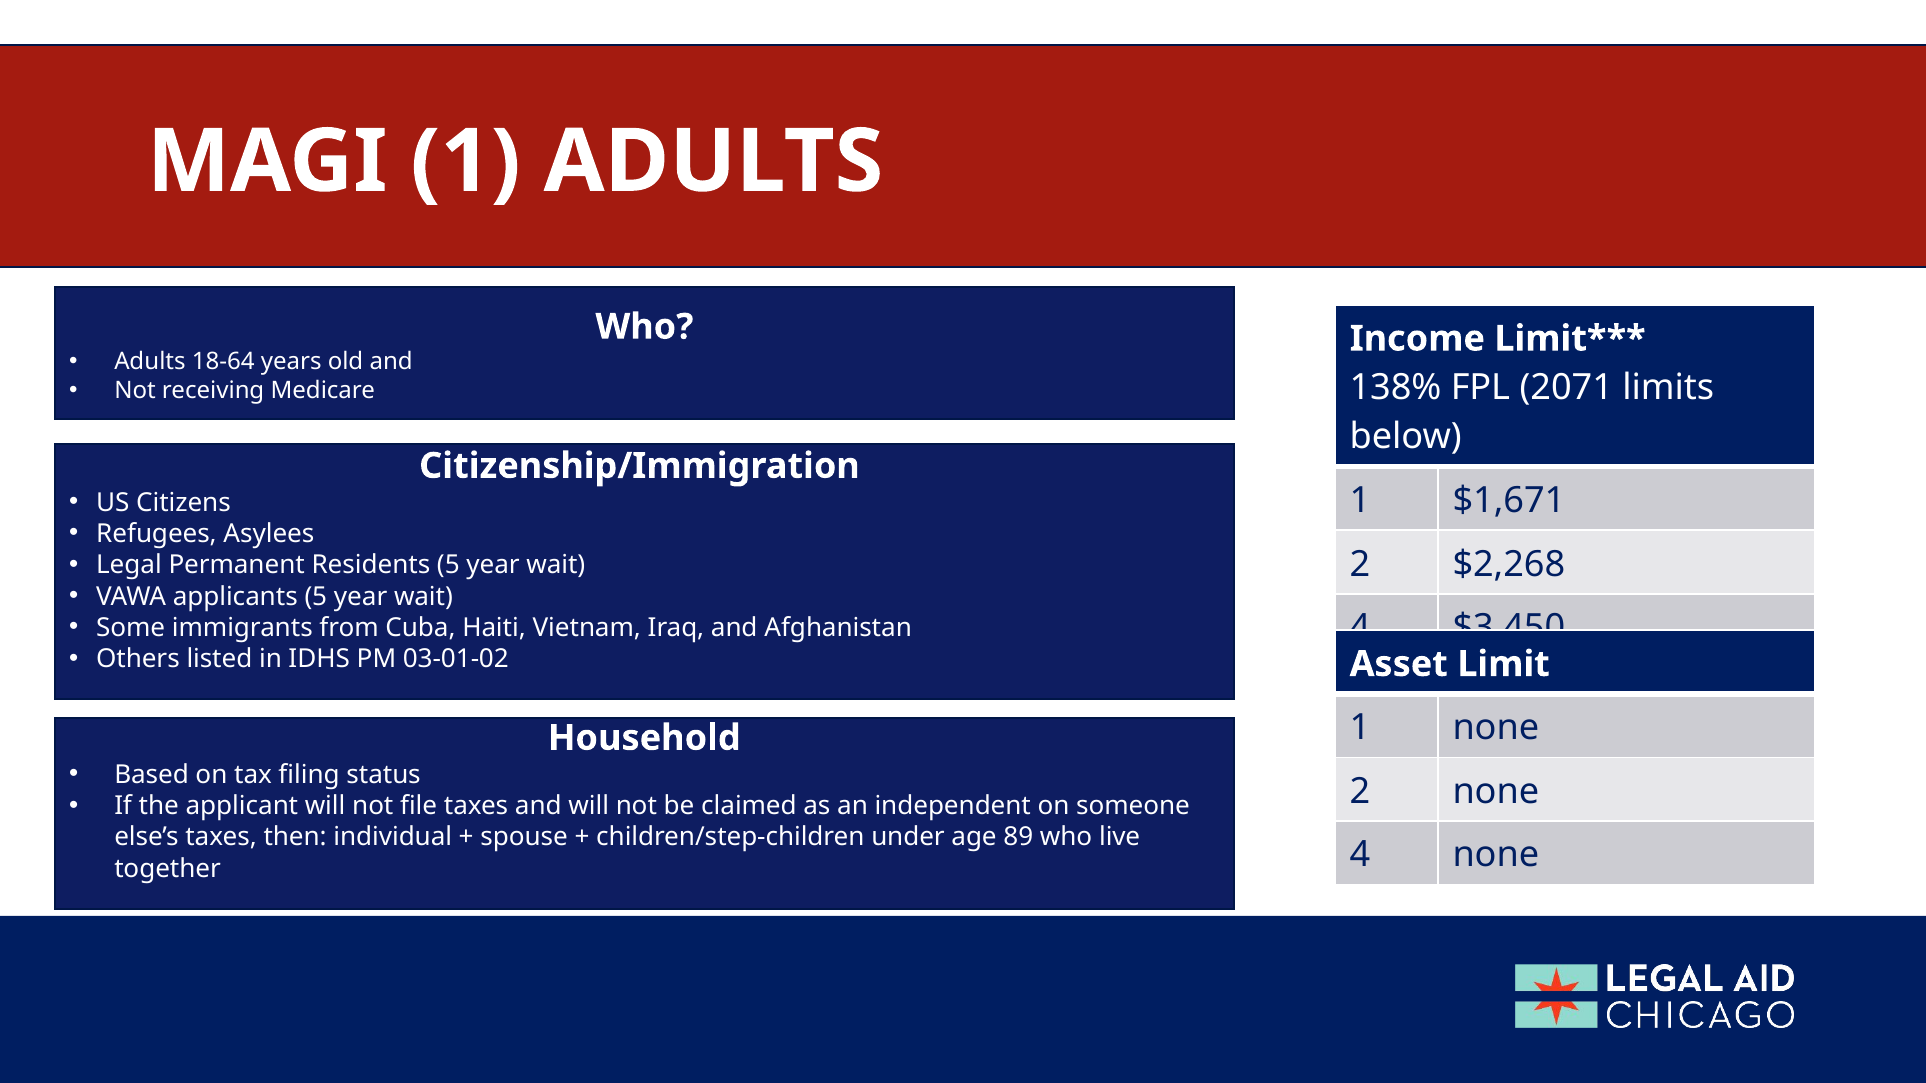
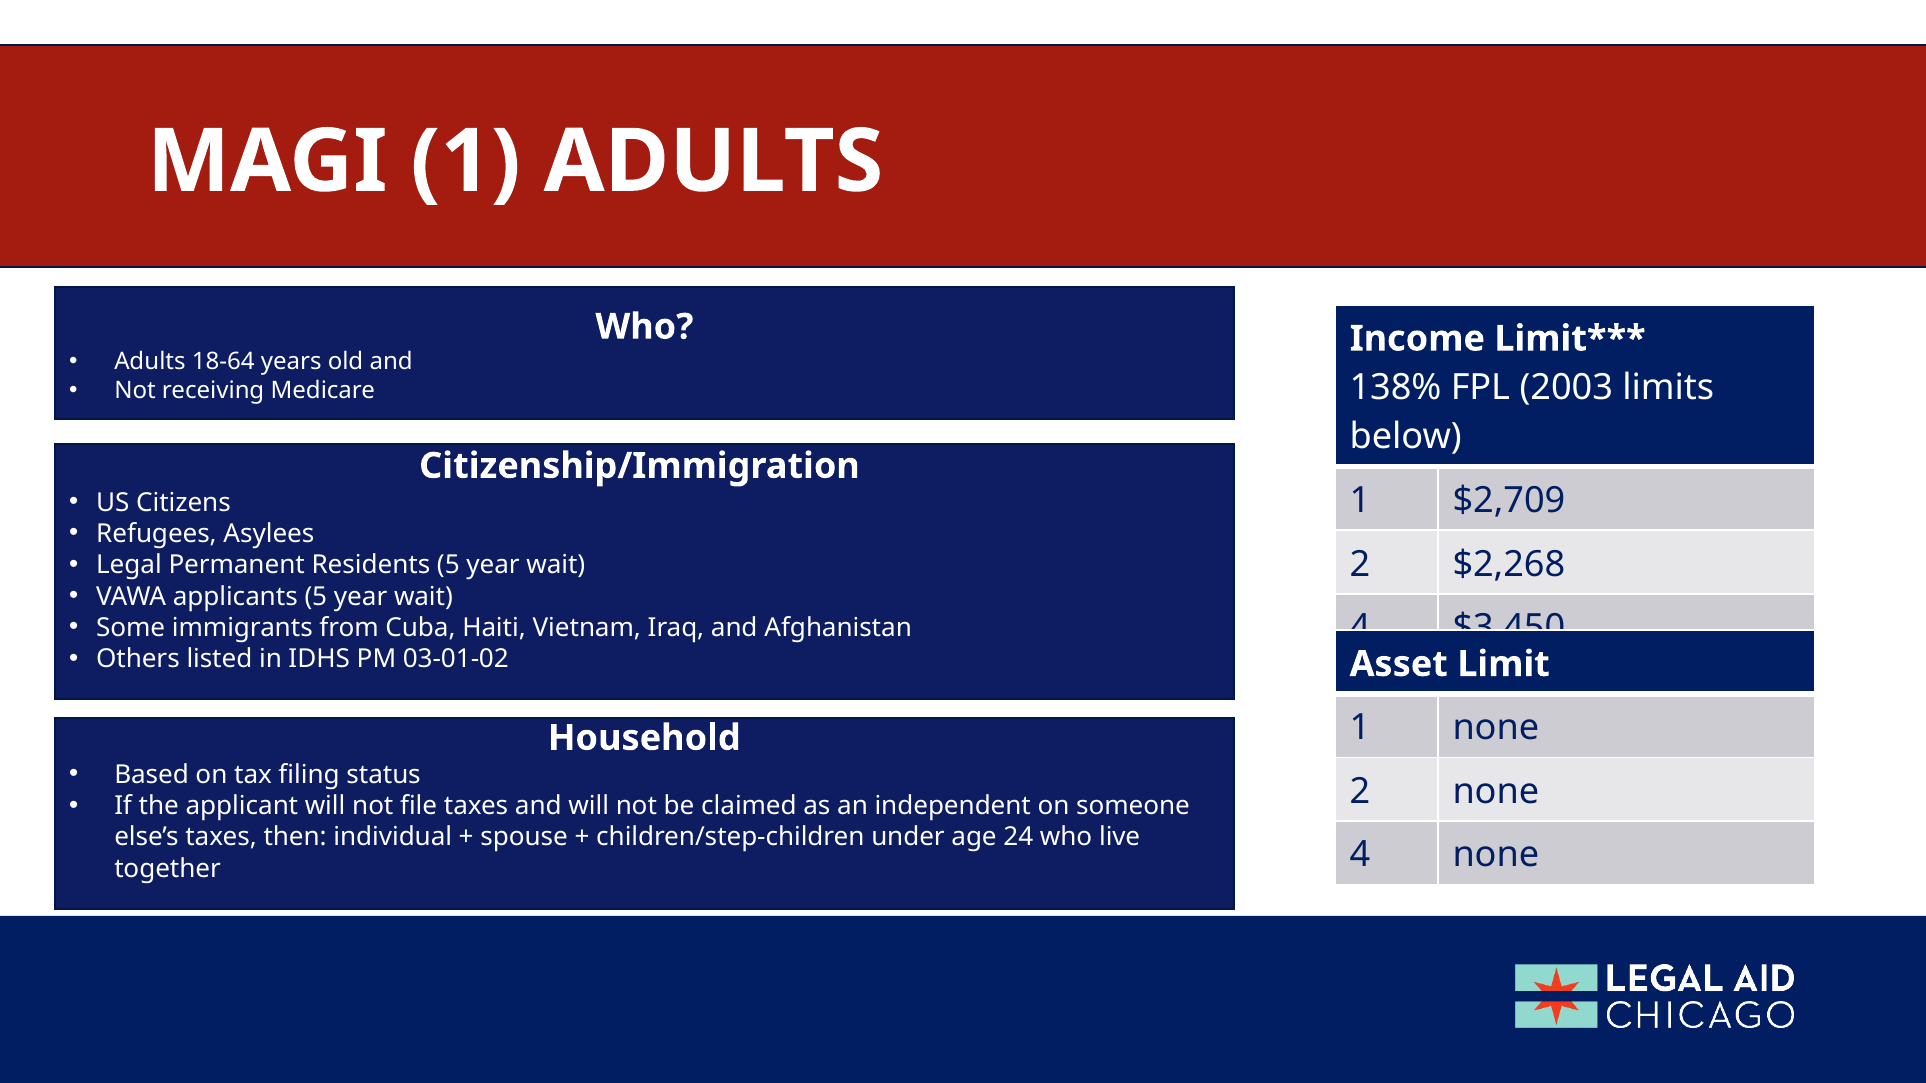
2071: 2071 -> 2003 (1566, 388)
$1,671: $1,671 -> $2,709 (1509, 501)
89: 89 -> 24 (1018, 837)
